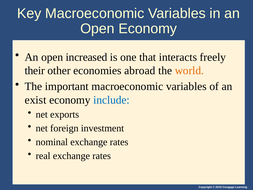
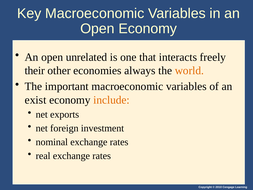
increased: increased -> unrelated (87, 57)
abroad: abroad -> always (140, 71)
include colour: blue -> orange (111, 100)
